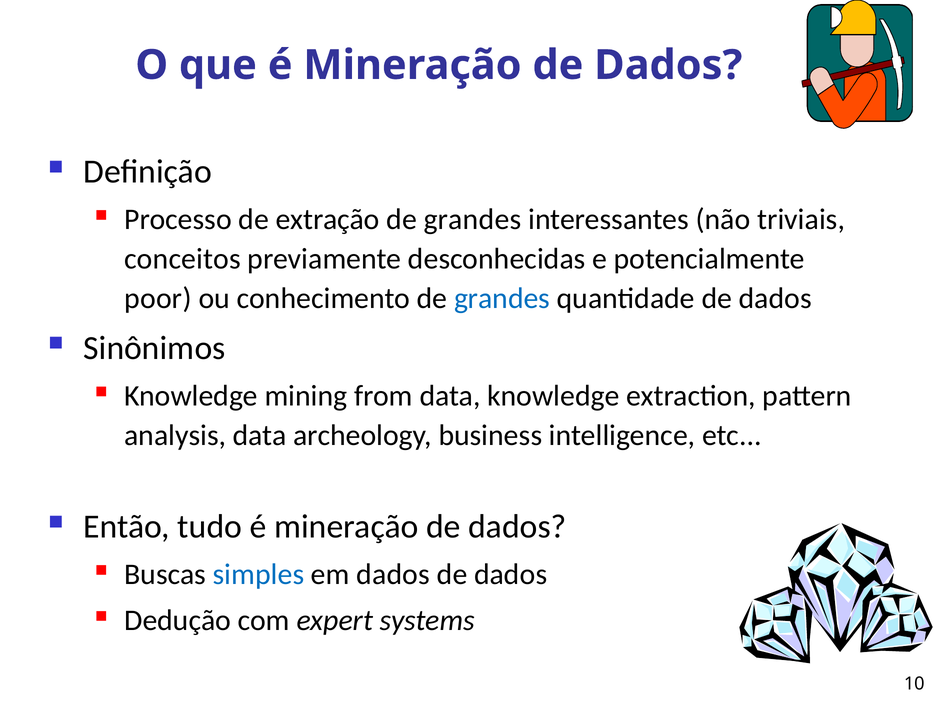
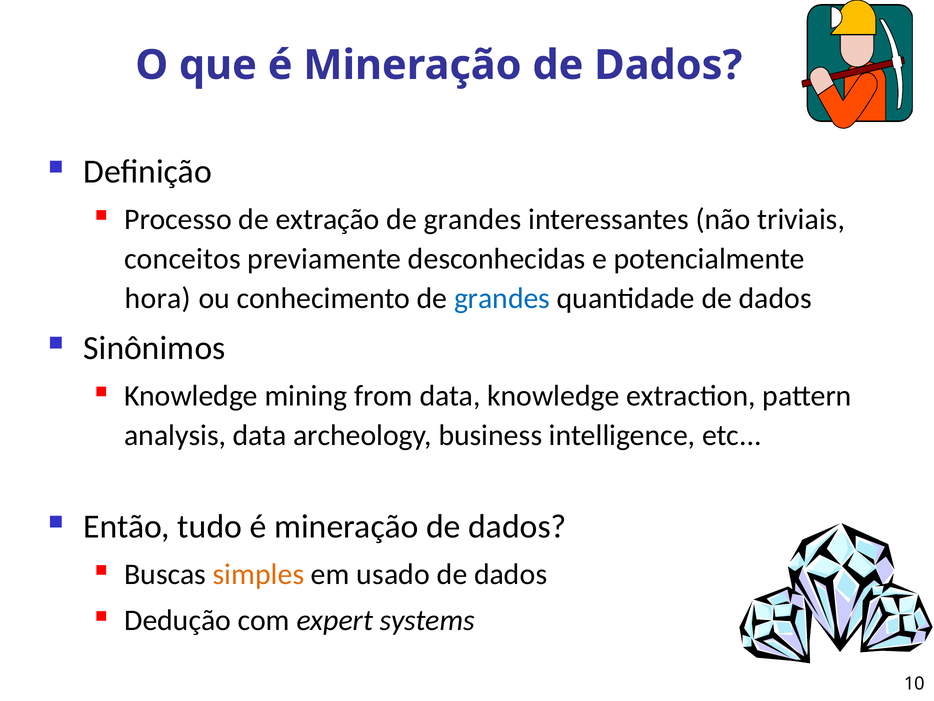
poor: poor -> hora (158, 298)
simples colour: blue -> orange (259, 574)
em dados: dados -> usado (393, 574)
